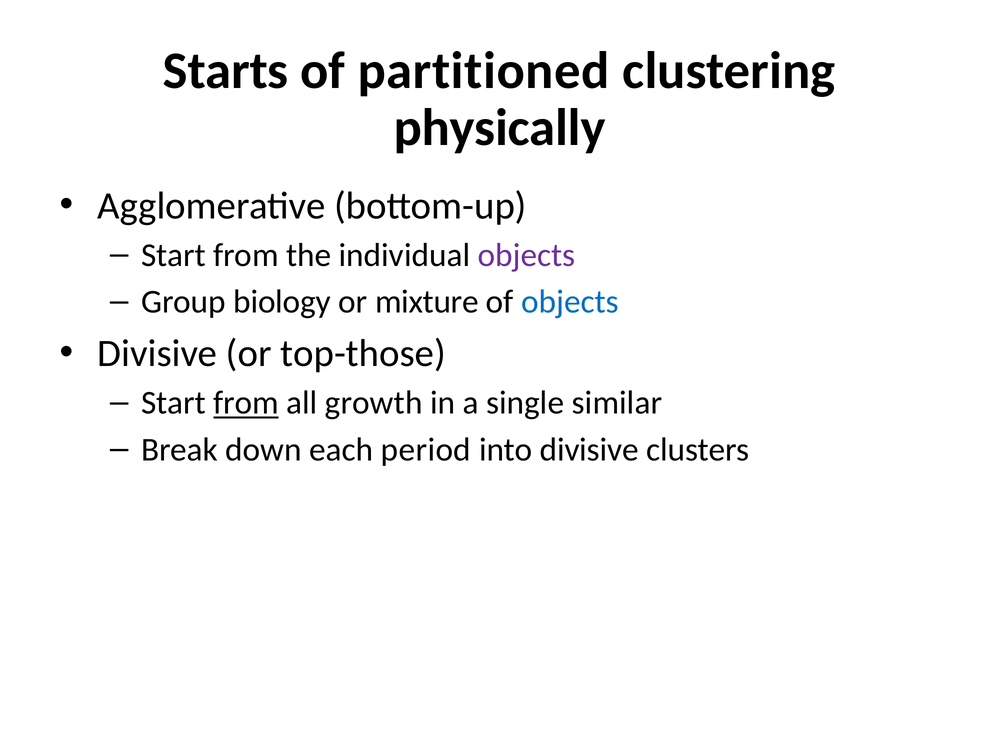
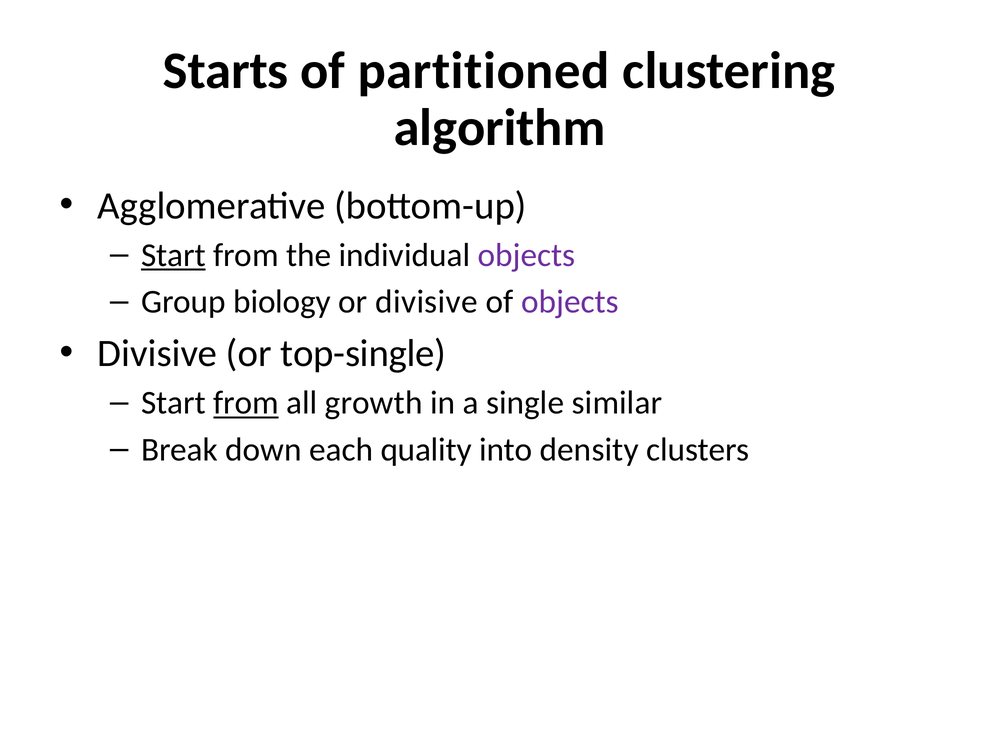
physically: physically -> algorithm (500, 128)
Start underline: none -> present (173, 255)
or mixture: mixture -> divisive (427, 302)
objects colour: blue -> purple (570, 302)
top-those: top-those -> top-single (363, 354)
period: period -> quality (426, 450)
into divisive: divisive -> density (589, 450)
